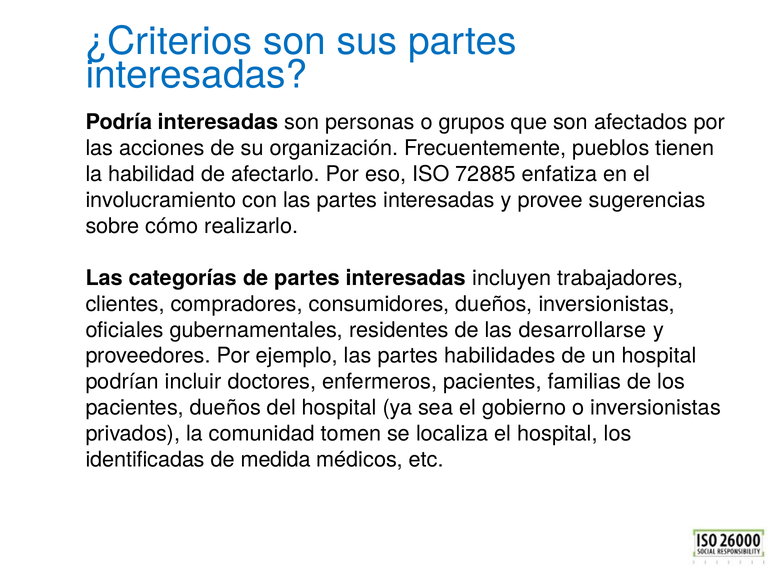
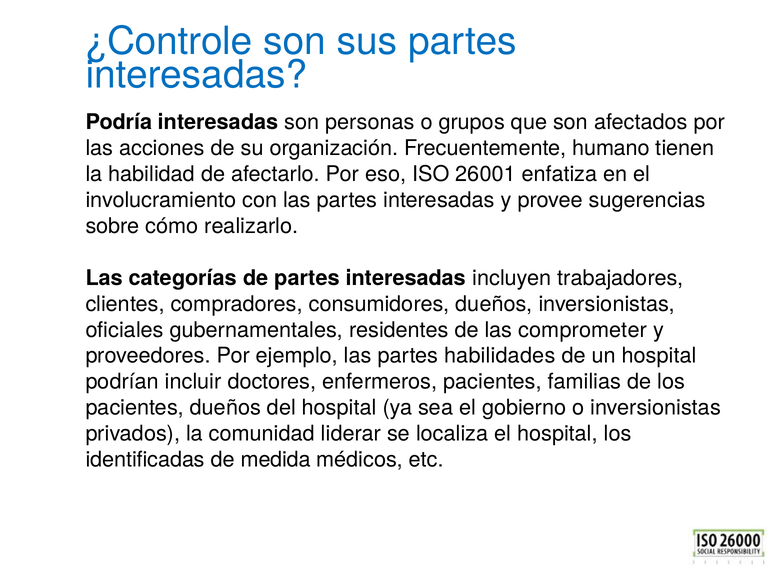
¿Criterios: ¿Criterios -> ¿Controle (169, 41)
pueblos: pueblos -> humano (611, 148)
72885: 72885 -> 26001 (486, 174)
desarrollarse: desarrollarse -> comprometer (583, 330)
tomen: tomen -> liderar (351, 434)
